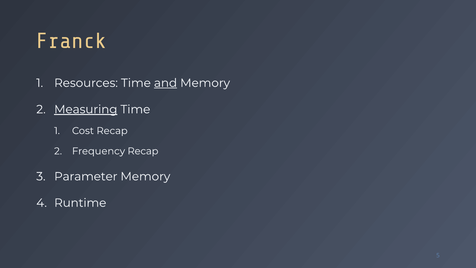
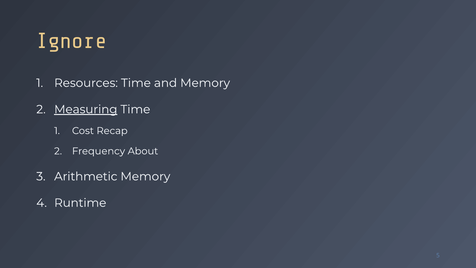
Franck: Franck -> Ignore (72, 41)
and underline: present -> none (166, 83)
Frequency Recap: Recap -> About (143, 151)
Parameter: Parameter -> Arithmetic (86, 176)
